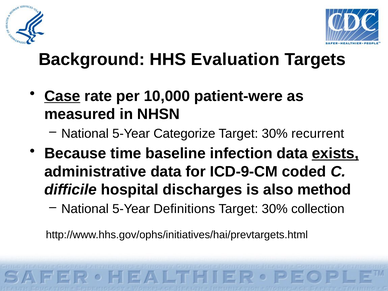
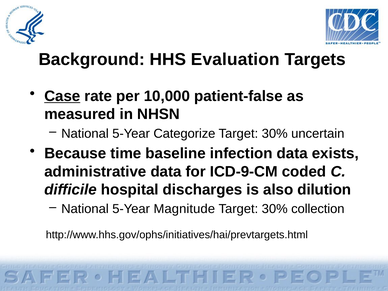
patient-were: patient-were -> patient-false (238, 96)
recurrent: recurrent -> uncertain (318, 133)
exists underline: present -> none (335, 153)
method: method -> dilution (324, 190)
Definitions: Definitions -> Magnitude (184, 209)
